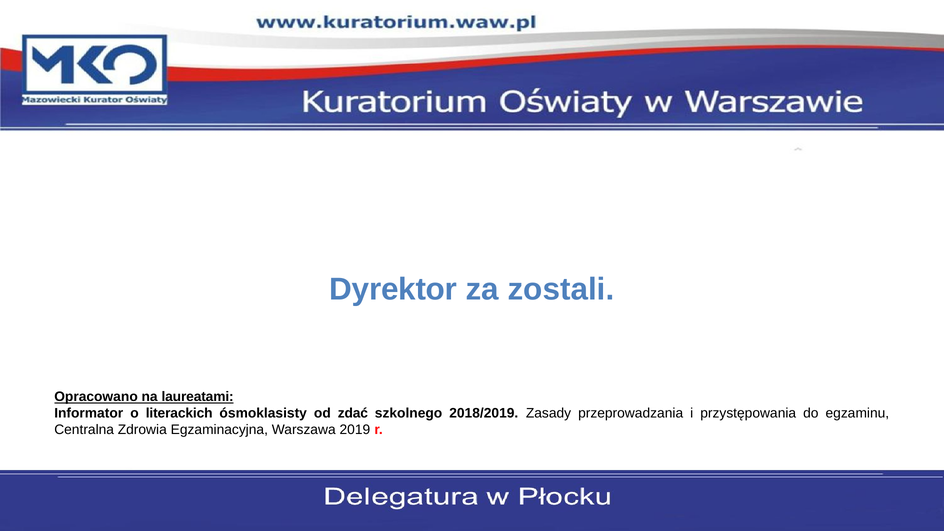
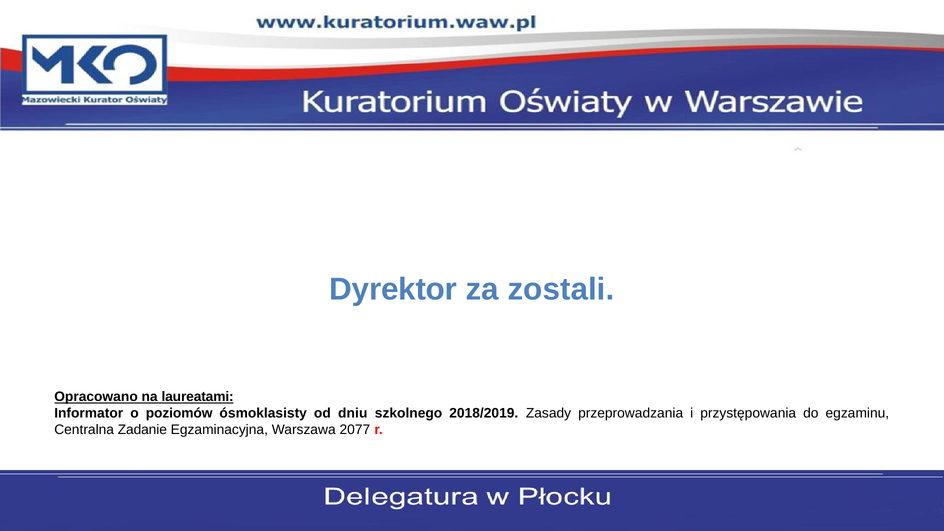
literackich: literackich -> poziomów (179, 413)
zdać: zdać -> dniu (353, 413)
Zdrowia: Zdrowia -> Zadanie (142, 430)
2019: 2019 -> 2077 (355, 430)
